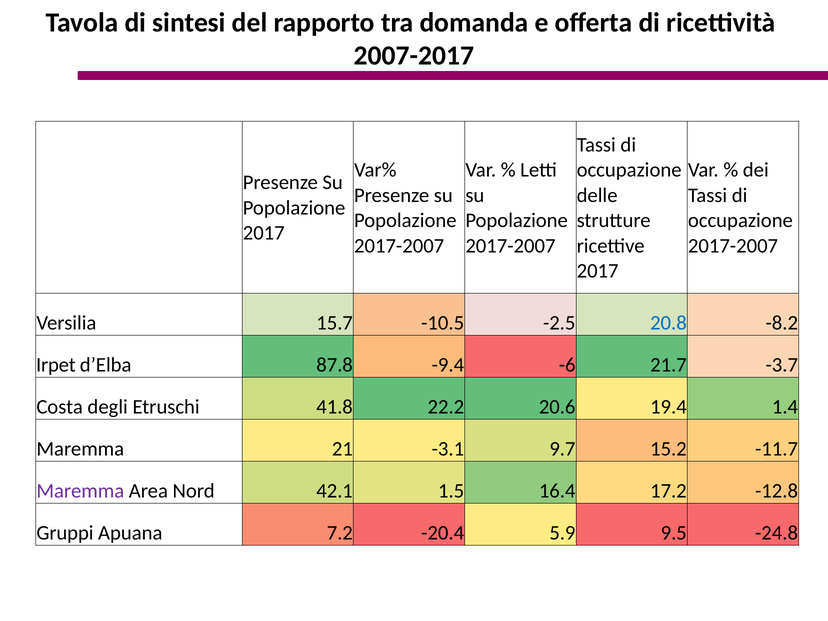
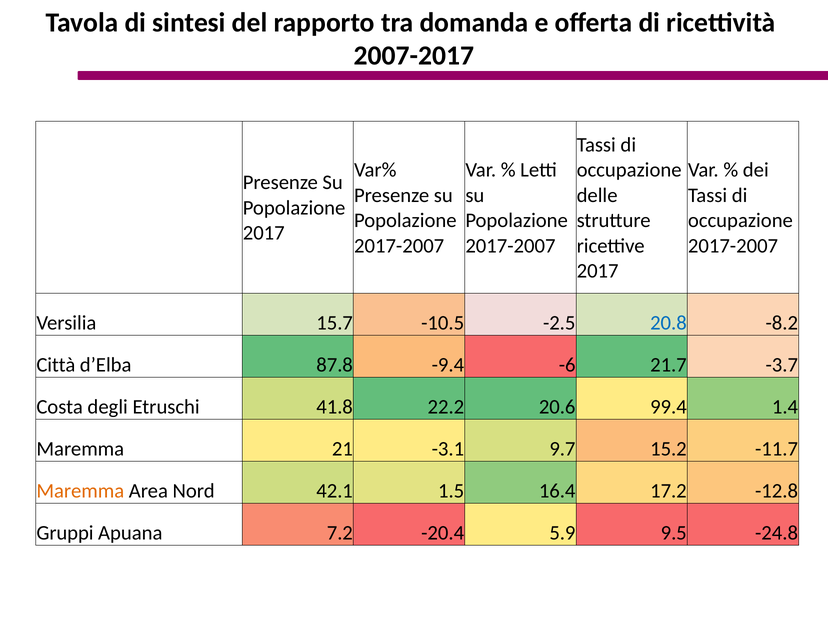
Irpet: Irpet -> Città (56, 365)
19.4: 19.4 -> 99.4 (668, 407)
Maremma colour: purple -> orange (80, 491)
